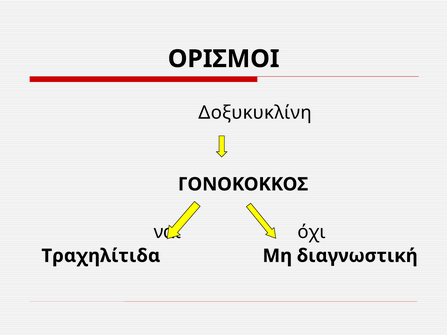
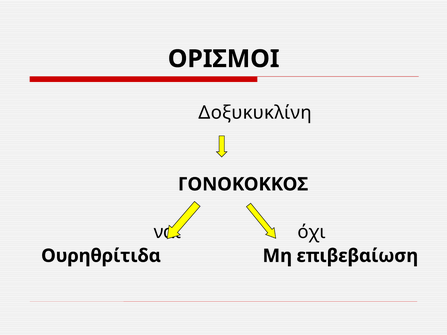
Τραχηλίτιδα: Τραχηλίτιδα -> Ουρηθρίτιδα (101, 256)
διαγνωστική: διαγνωστική -> επιβεβαίωση (357, 256)
